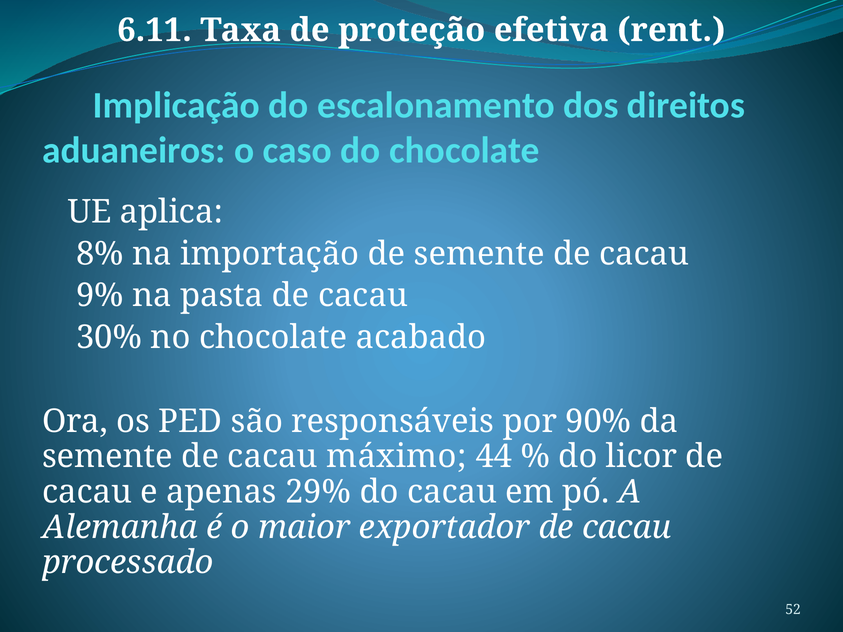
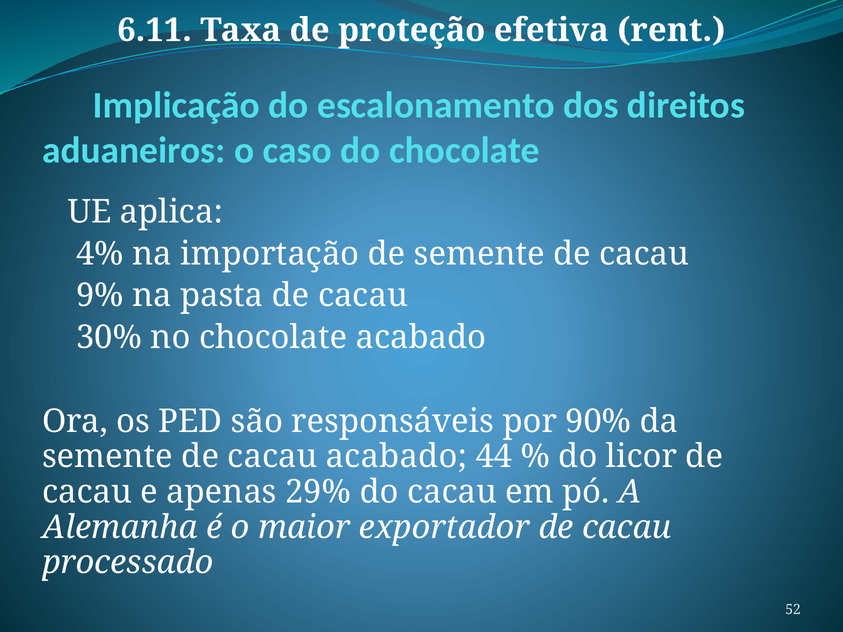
8%: 8% -> 4% (100, 254)
cacau máximo: máximo -> acabado (396, 457)
